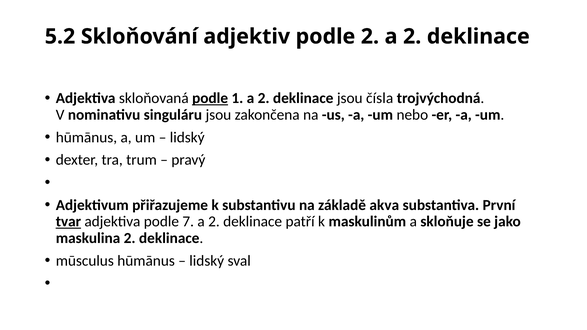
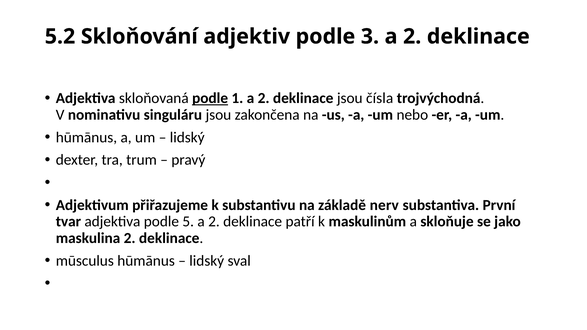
podle 2: 2 -> 3 (370, 36)
akva: akva -> nerv (384, 205)
tvar underline: present -> none (68, 222)
7: 7 -> 5 (188, 222)
